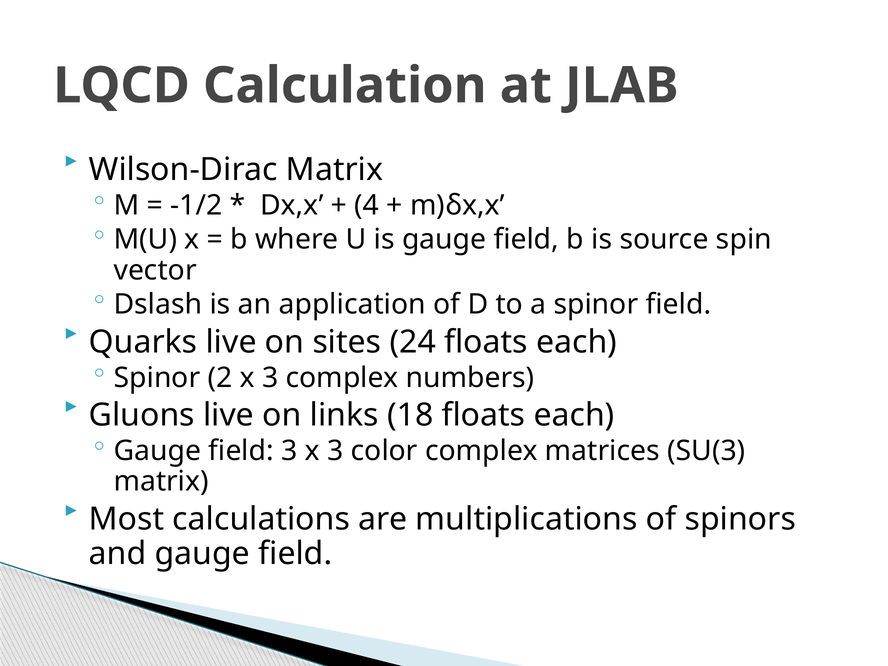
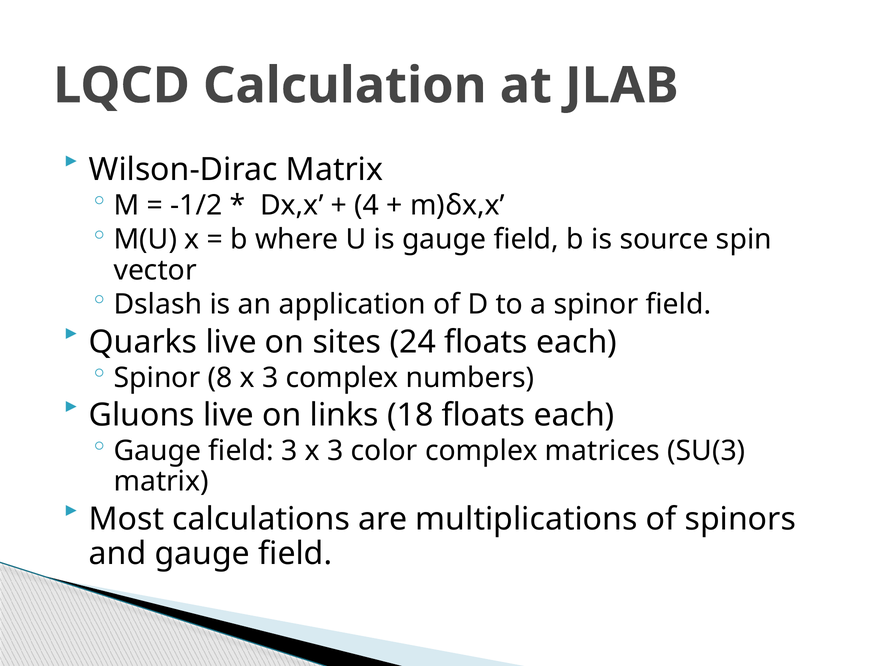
2: 2 -> 8 (220, 378)
